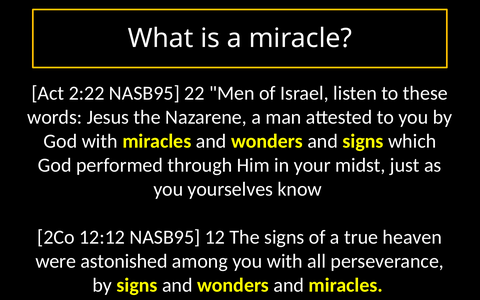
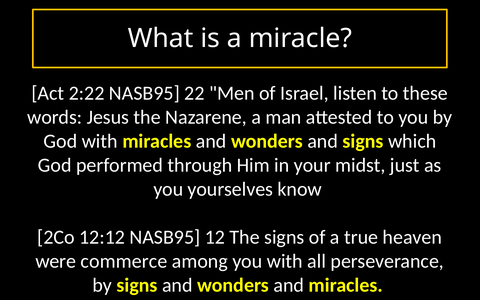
astonished: astonished -> commerce (124, 261)
